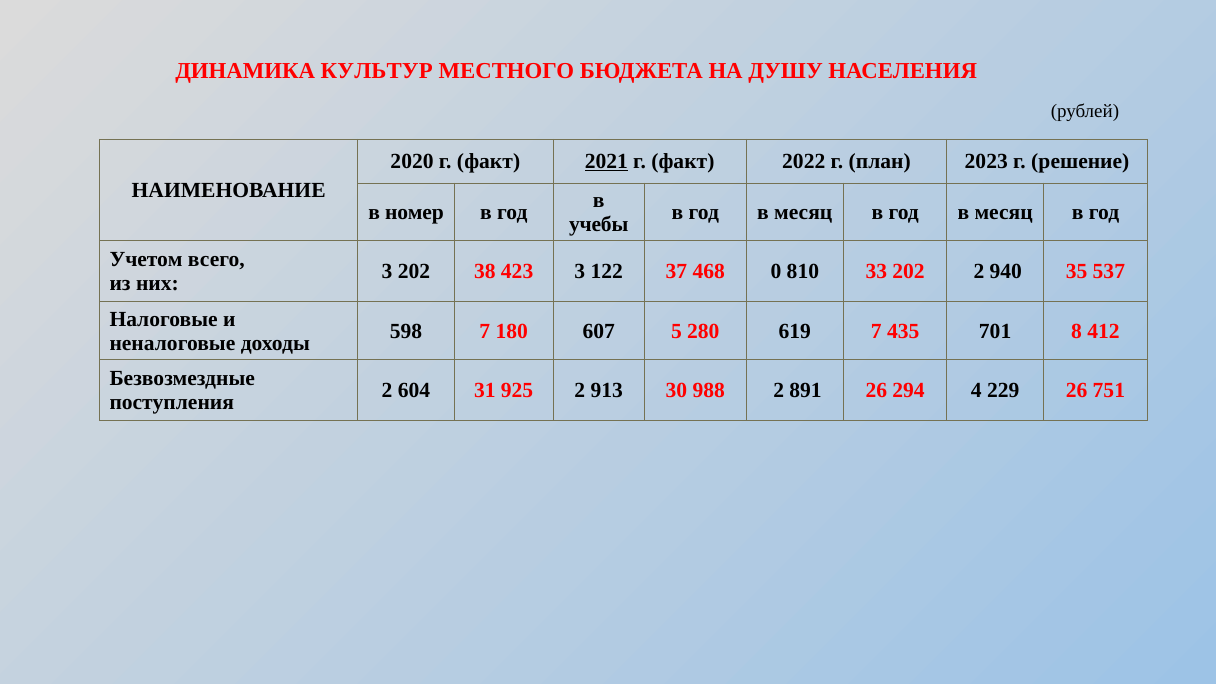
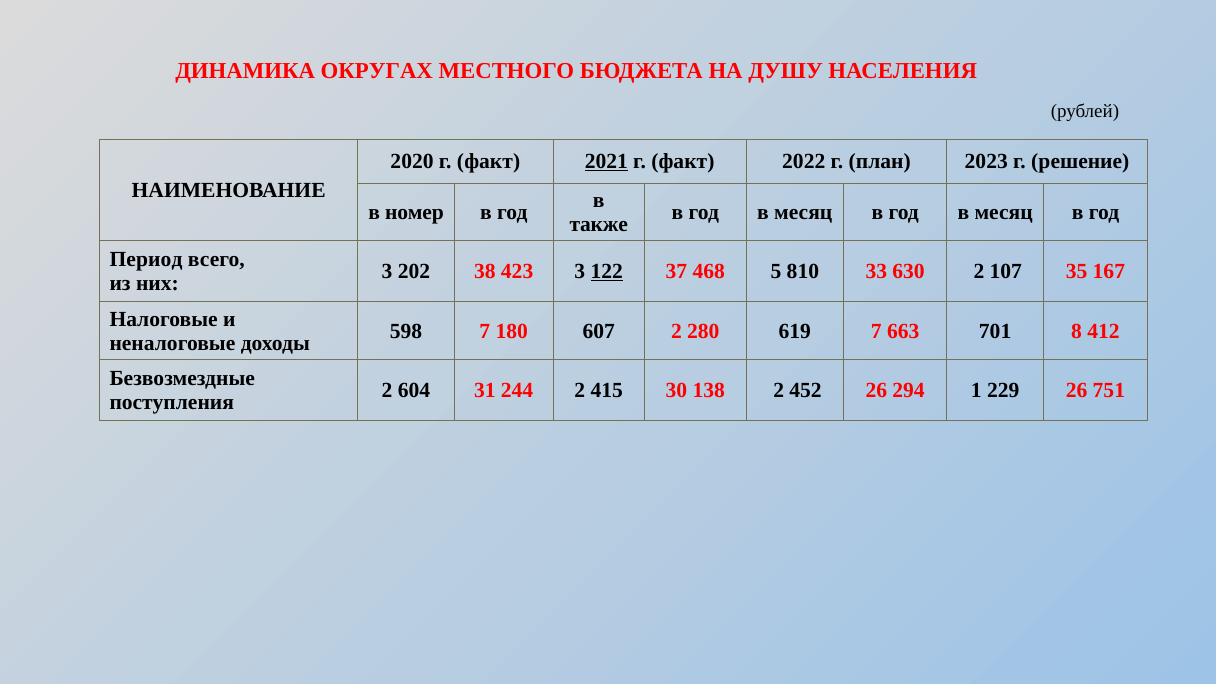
КУЛЬТУР: КУЛЬТУР -> ОКРУГАХ (377, 71)
учебы: учебы -> также (599, 224)
Учетом: Учетом -> Период (146, 260)
122 underline: none -> present (607, 272)
0: 0 -> 5 (776, 272)
33 202: 202 -> 630 (909, 272)
940: 940 -> 107 (1006, 272)
537: 537 -> 167 (1109, 272)
607 5: 5 -> 2 (676, 331)
435: 435 -> 663 (903, 331)
925: 925 -> 244 (517, 390)
913: 913 -> 415 (607, 390)
988: 988 -> 138 (709, 390)
891: 891 -> 452 (806, 390)
4: 4 -> 1 (976, 390)
